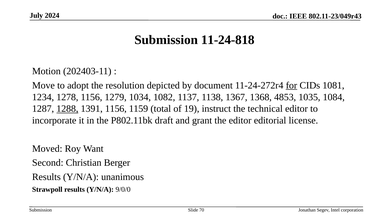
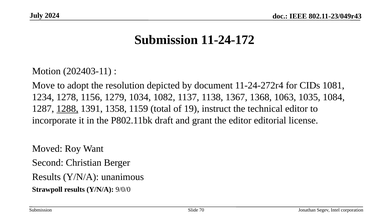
11-24-818: 11-24-818 -> 11-24-172 (228, 40)
for underline: present -> none (291, 85)
4853: 4853 -> 1063 (285, 97)
1391 1156: 1156 -> 1358 (116, 109)
